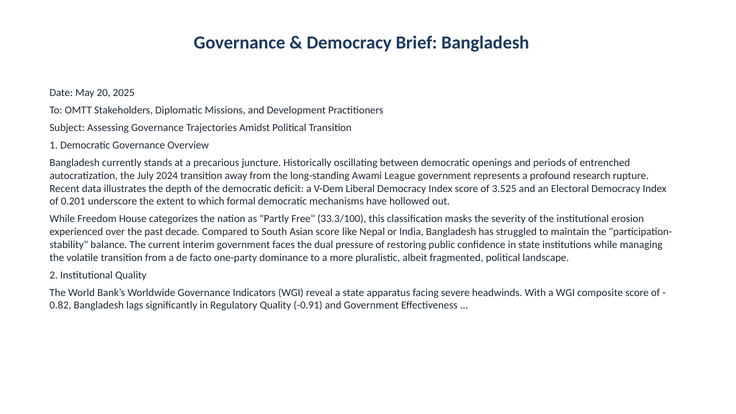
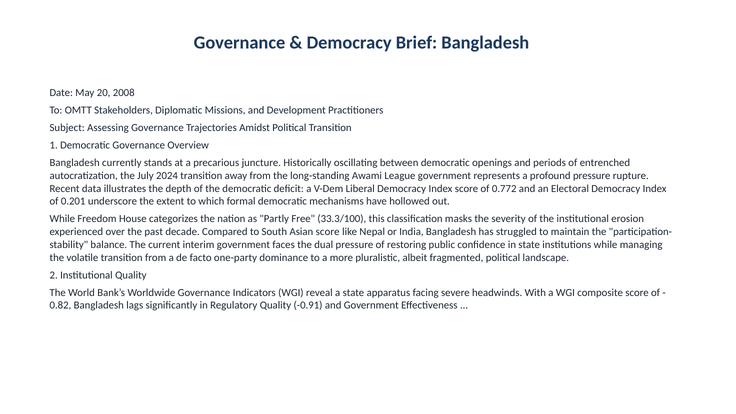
2025: 2025 -> 2008 (124, 93)
profound research: research -> pressure (592, 176)
3.525: 3.525 -> 0.772 (504, 188)
